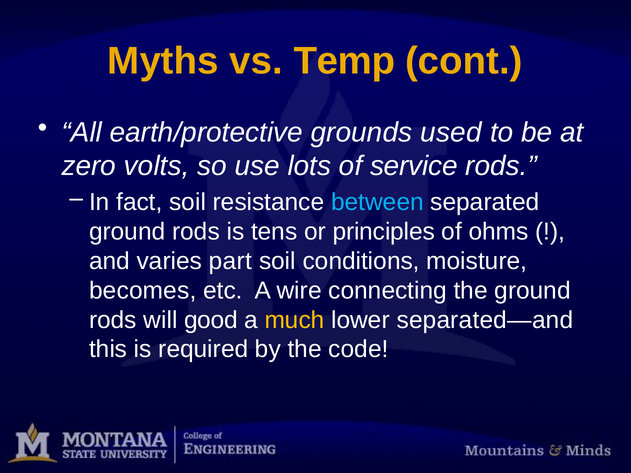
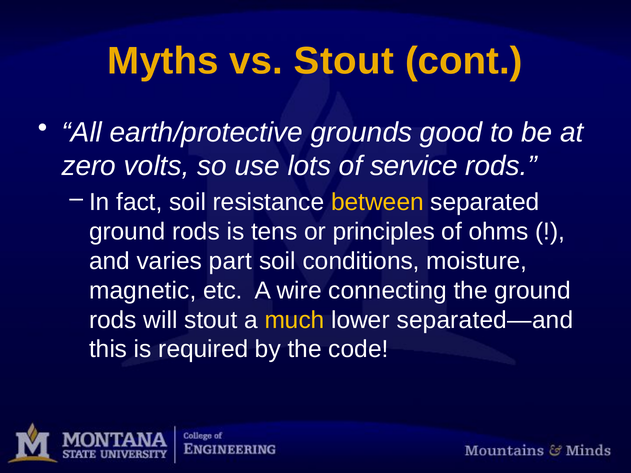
vs Temp: Temp -> Stout (344, 61)
used: used -> good (451, 132)
between colour: light blue -> yellow (377, 202)
becomes: becomes -> magnetic (143, 291)
will good: good -> stout (211, 320)
